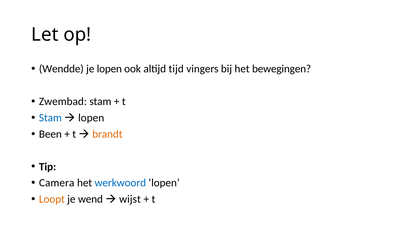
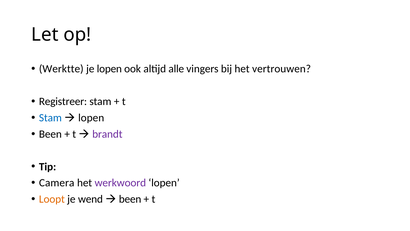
Wendde: Wendde -> Werktte (61, 69)
tijd: tijd -> alle (176, 69)
bewegingen: bewegingen -> vertrouwen (282, 69)
Zwembad: Zwembad -> Registreer (63, 101)
brandt colour: orange -> purple (107, 134)
werkwoord colour: blue -> purple (120, 183)
wijst: wijst -> been (130, 199)
